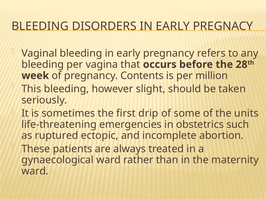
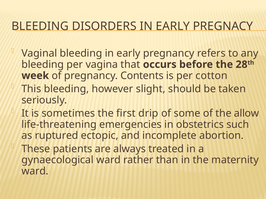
million: million -> cotton (212, 76)
units: units -> allow (247, 114)
